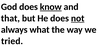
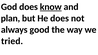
that: that -> plan (10, 18)
not underline: present -> none (78, 18)
what: what -> good (40, 30)
